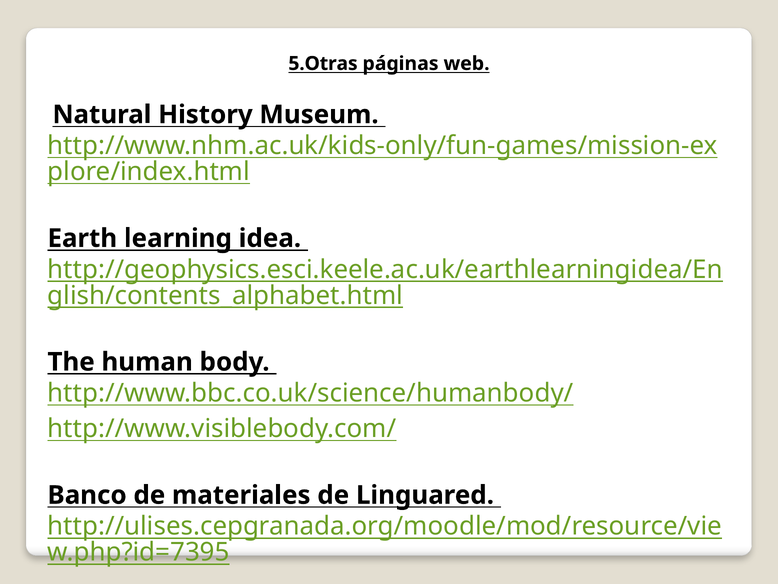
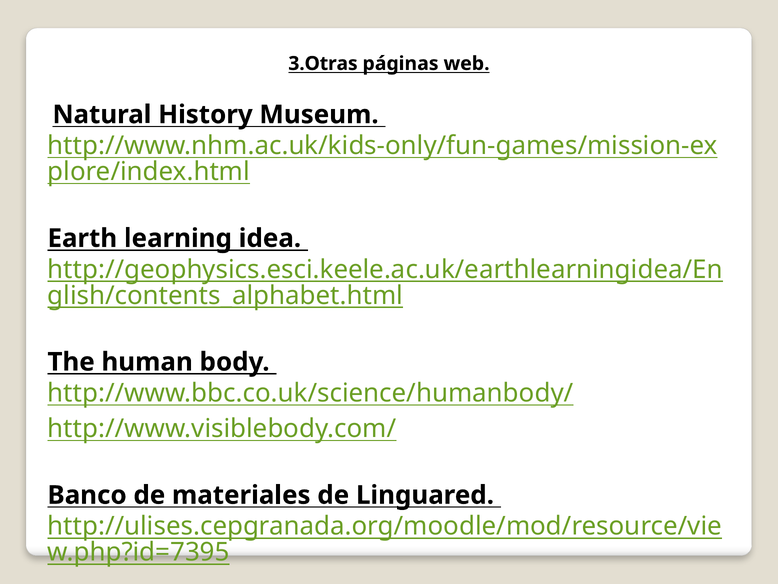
5.Otras: 5.Otras -> 3.Otras (323, 64)
